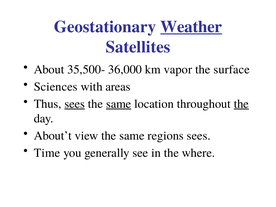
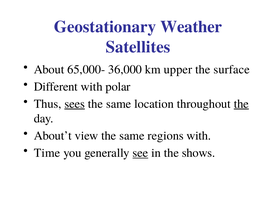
Weather underline: present -> none (191, 27)
35,500-: 35,500- -> 65,000- (86, 69)
vapor: vapor -> upper (178, 69)
Sciences: Sciences -> Different (56, 87)
areas: areas -> polar (118, 87)
same underline: present -> none (119, 104)
regions sees: sees -> with (199, 136)
see underline: none -> present (140, 153)
where: where -> shows (199, 153)
